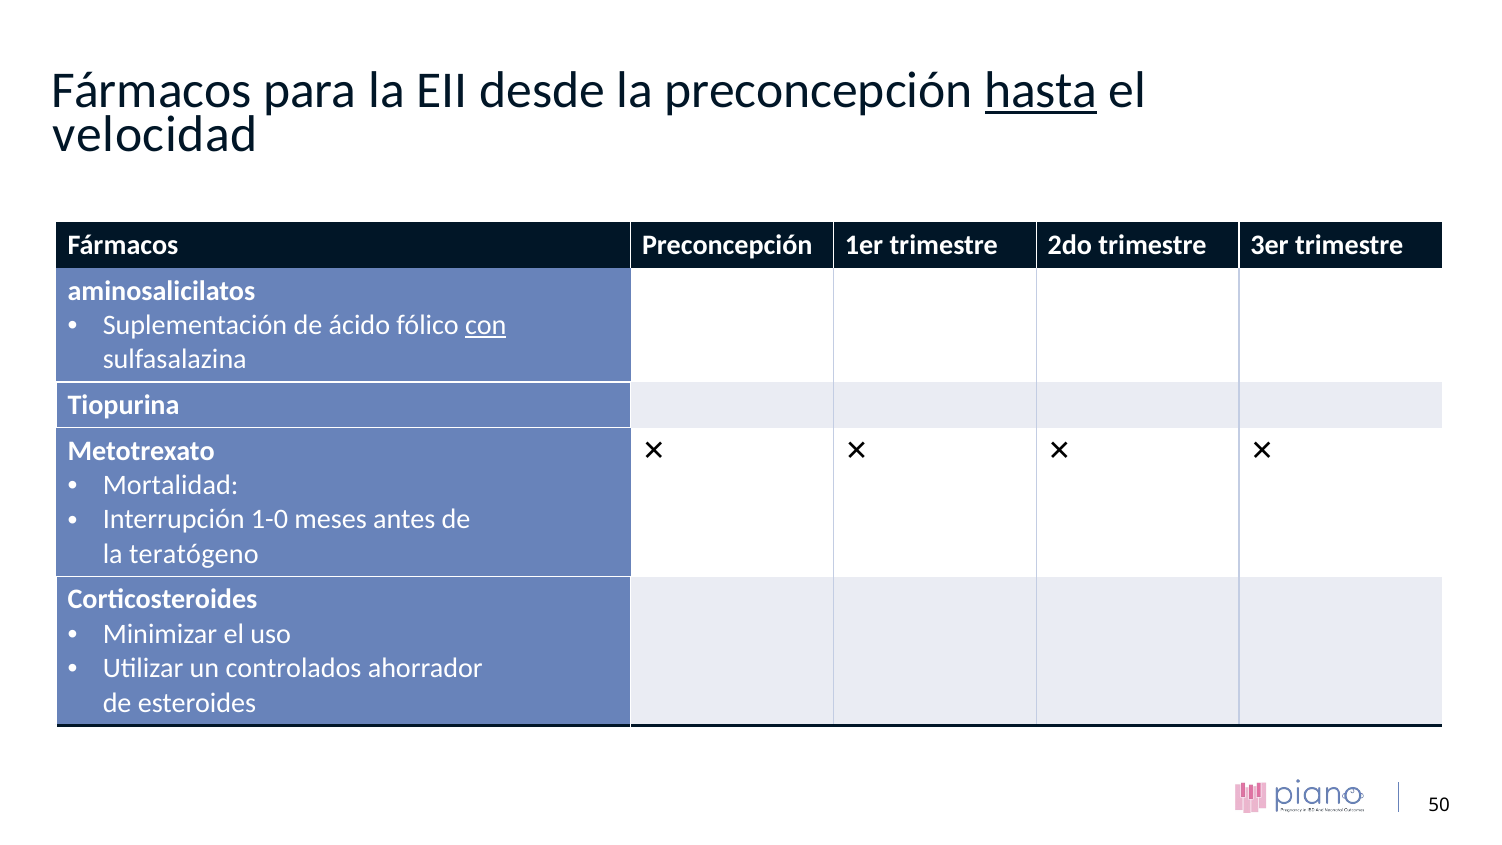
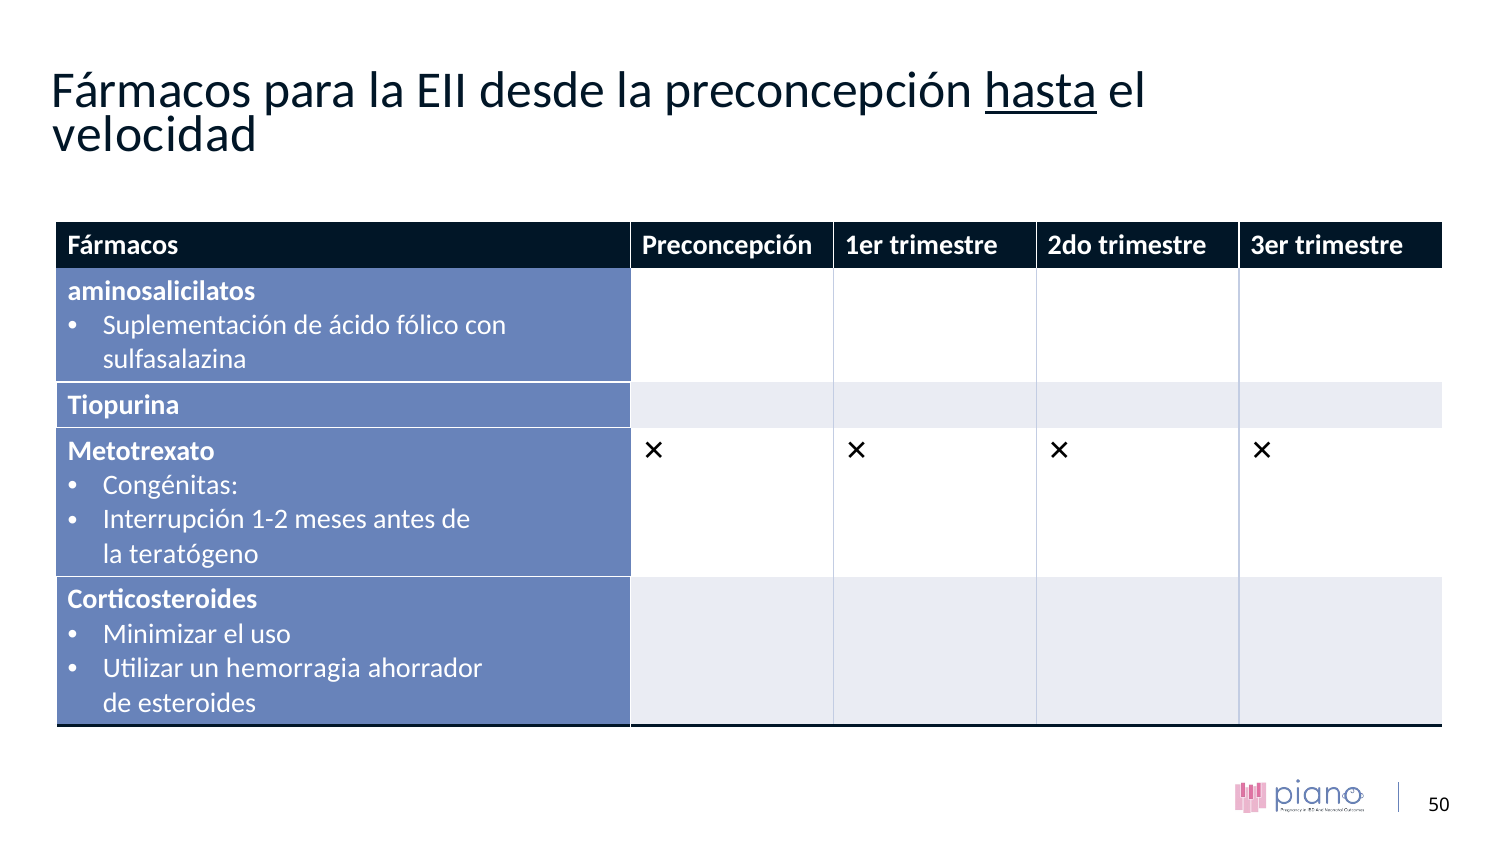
con underline: present -> none (486, 325)
Mortalidad: Mortalidad -> Congénitas (171, 485)
1-0: 1-0 -> 1-2 (270, 520)
controlados: controlados -> hemorragia (293, 668)
